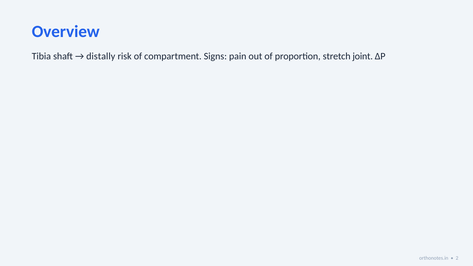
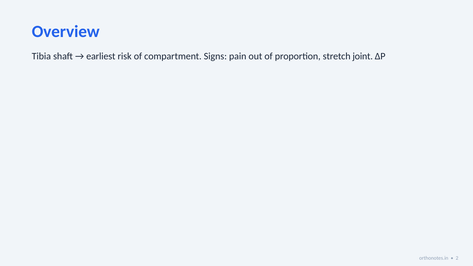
distally: distally -> earliest (101, 56)
